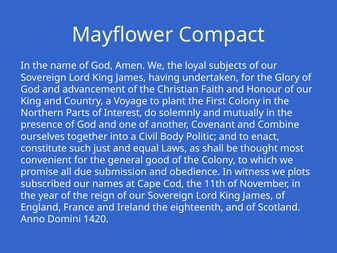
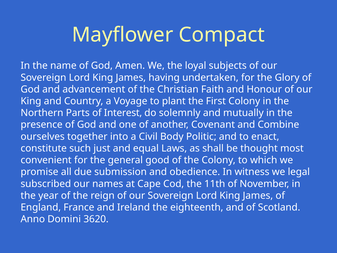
plots: plots -> legal (299, 172)
1420: 1420 -> 3620 (96, 219)
